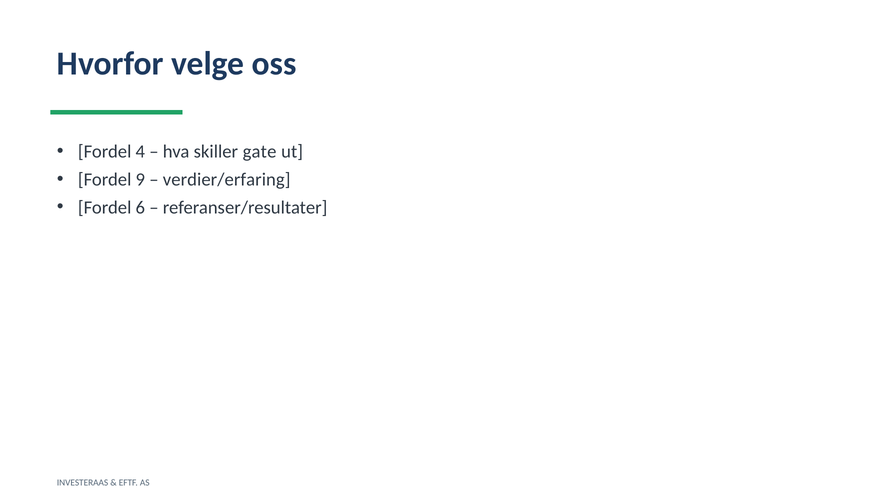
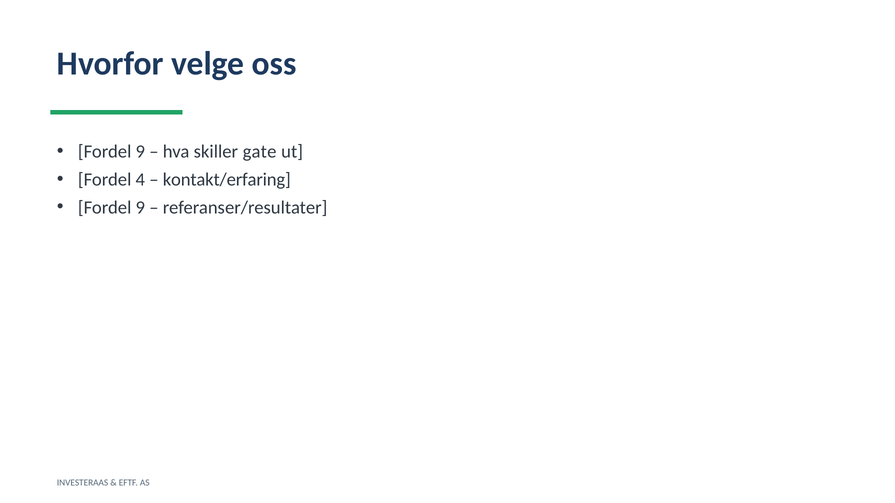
4: 4 -> 9 (140, 152)
9: 9 -> 4 (140, 180)
verdier/erfaring: verdier/erfaring -> kontakt/erfaring (227, 180)
6: 6 -> 9 (140, 208)
